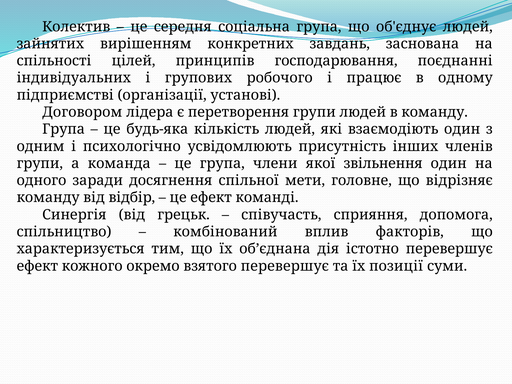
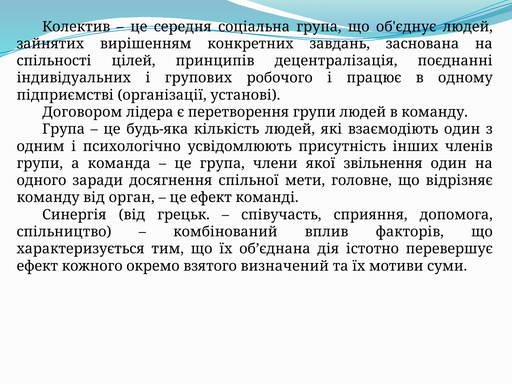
господарювання: господарювання -> децентралізація (336, 61)
відбір: відбір -> орган (132, 198)
взятого перевершує: перевершує -> визначений (285, 266)
позиції: позиції -> мотиви (396, 266)
